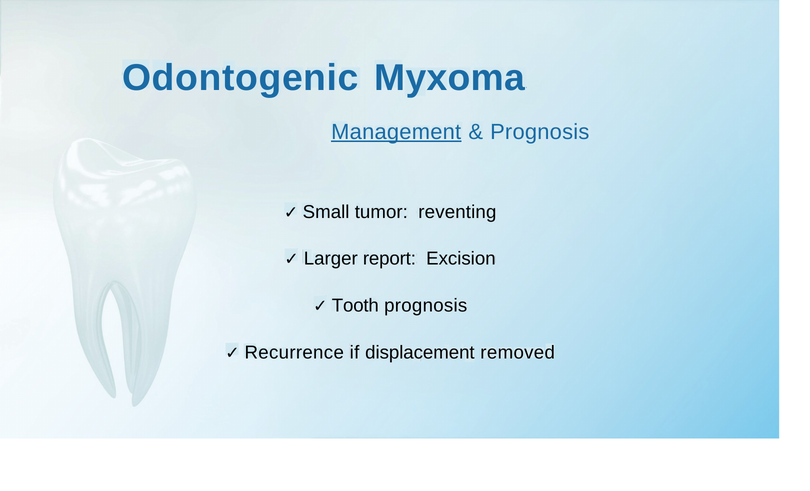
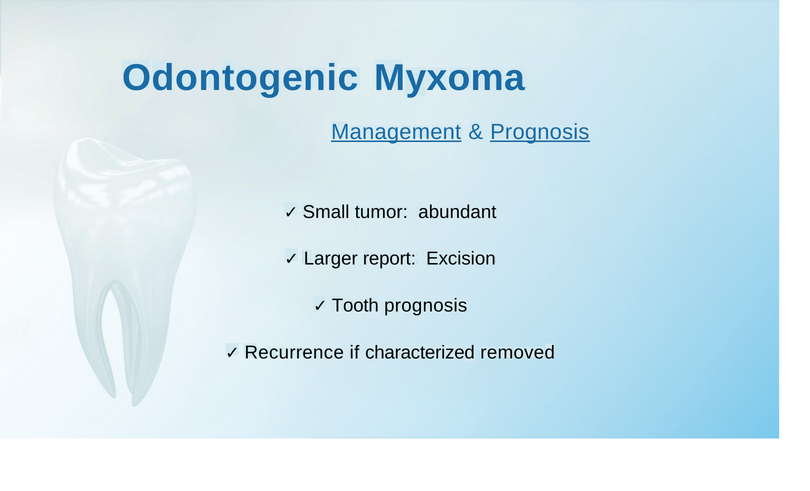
Prognosis underline: none -> present (540, 132)
reventing: reventing -> abundant (457, 212)
displacement: displacement -> characterized (420, 353)
